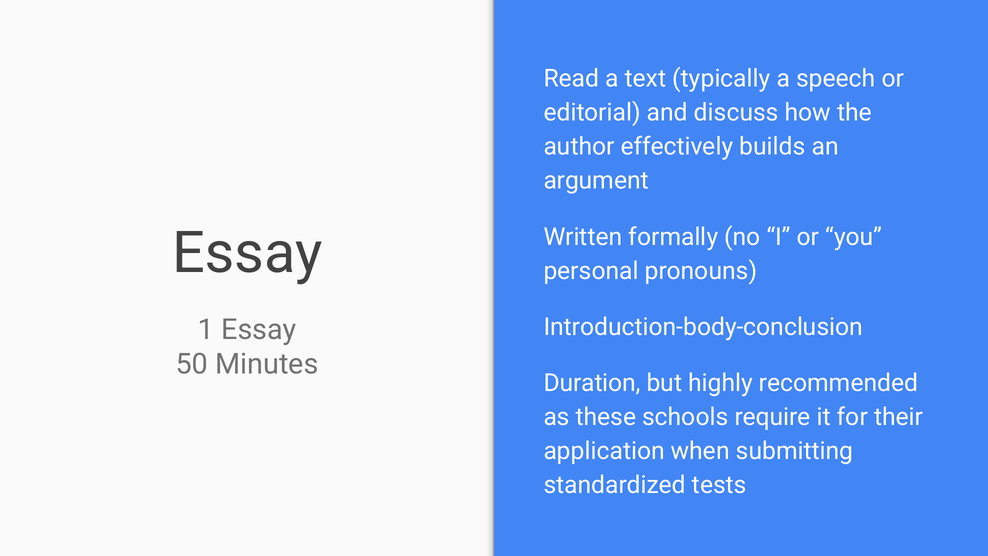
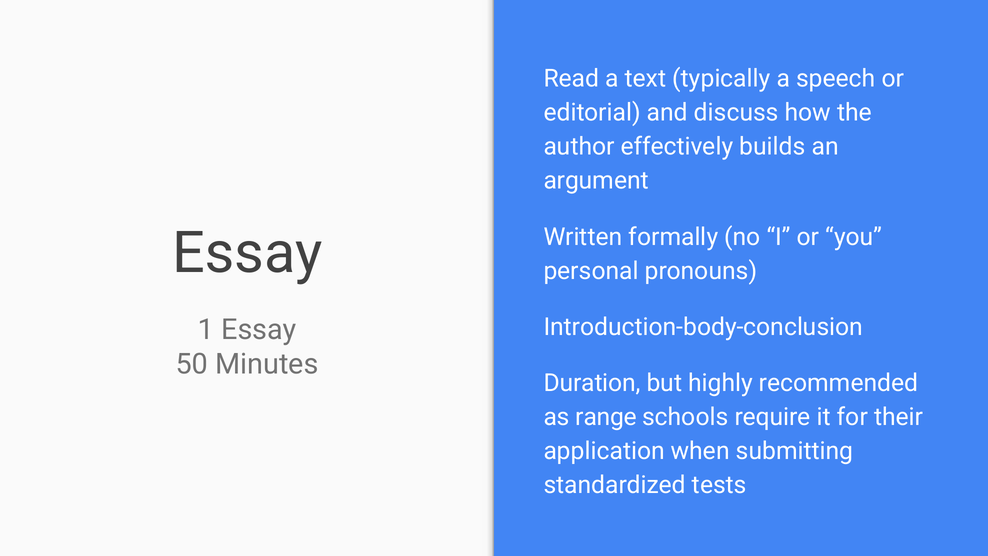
these: these -> range (606, 417)
